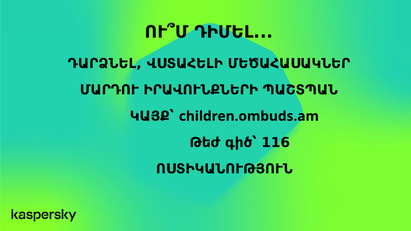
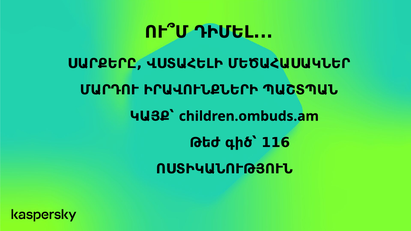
ԴԱՐՁՆԵԼ: ԴԱՐՁՆԵԼ -> ՍԱՐՔԵՐԸ (105, 64)
